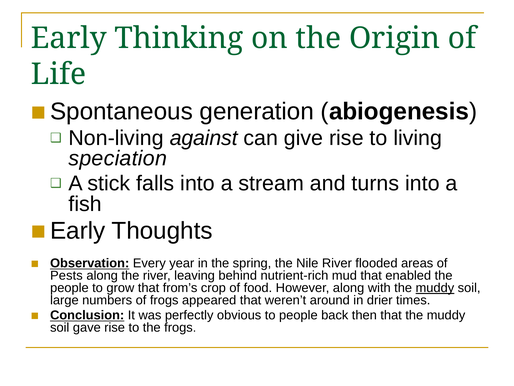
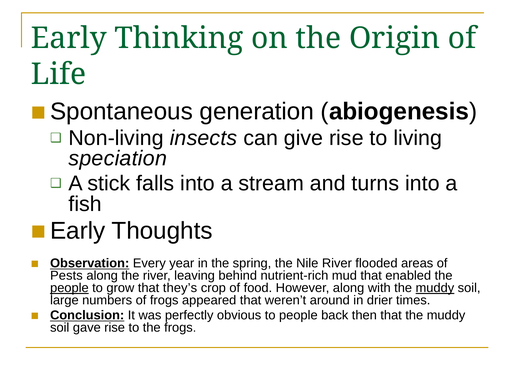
against: against -> insects (204, 138)
people underline: none -> present (69, 288)
from’s: from’s -> they’s (180, 288)
